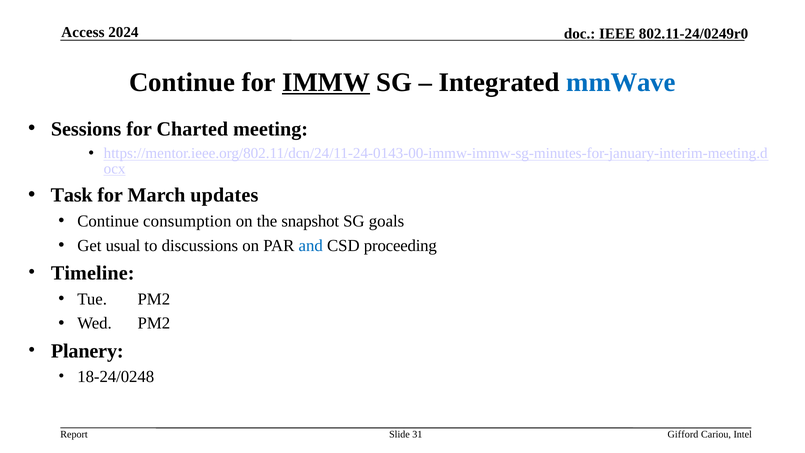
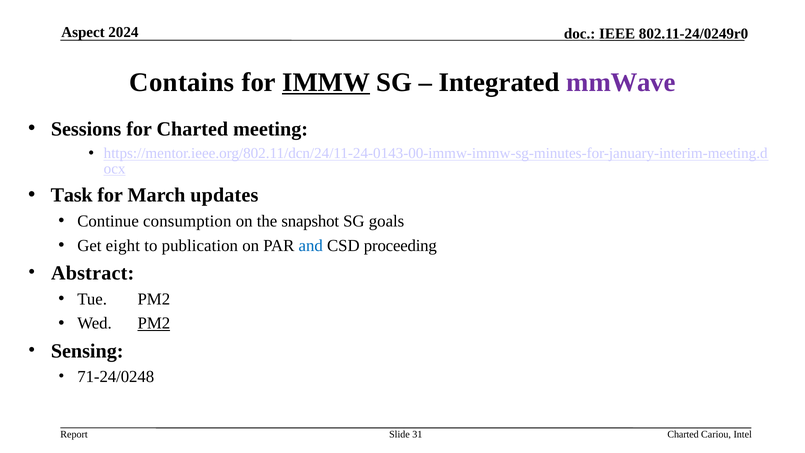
Access: Access -> Aspect (83, 32)
Continue: Continue -> Contains (182, 82)
mmWave colour: blue -> purple (621, 82)
usual: usual -> eight (123, 245)
discussions: discussions -> publication (200, 245)
Timeline: Timeline -> Abstract (93, 273)
PM2 underline: none -> present (154, 323)
Planery: Planery -> Sensing (87, 351)
18-24/0248: 18-24/0248 -> 71-24/0248 (116, 377)
Gifford: Gifford -> Charted (683, 434)
